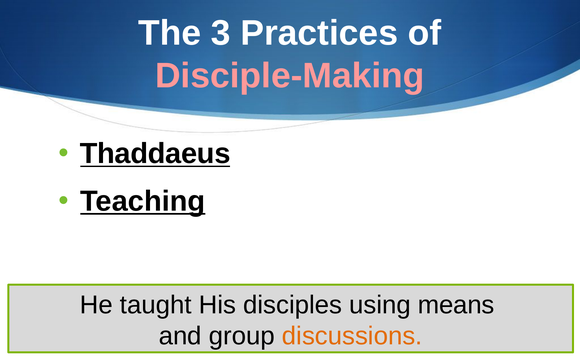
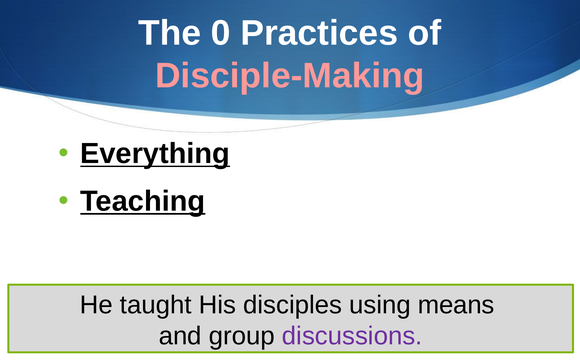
3: 3 -> 0 (221, 33)
Thaddaeus: Thaddaeus -> Everything (155, 153)
discussions colour: orange -> purple (352, 335)
